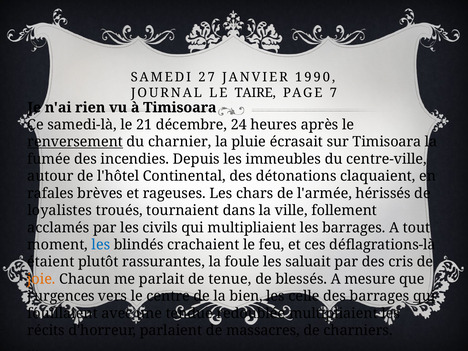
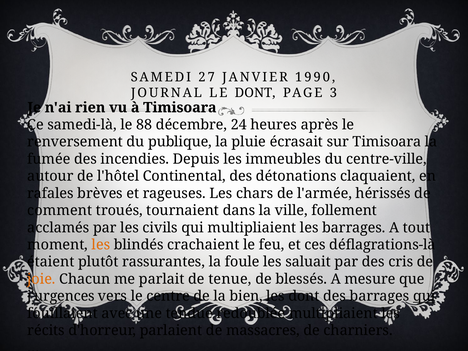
LE TAIRE: TAIRE -> DONT (255, 93)
7: 7 -> 3 (333, 93)
21: 21 -> 88 (144, 125)
renversement underline: present -> none (75, 142)
charnier: charnier -> publique (180, 142)
loyalistes: loyalistes -> comment (60, 210)
les colour: blue -> orange (101, 245)
les celle: celle -> dont (304, 296)
